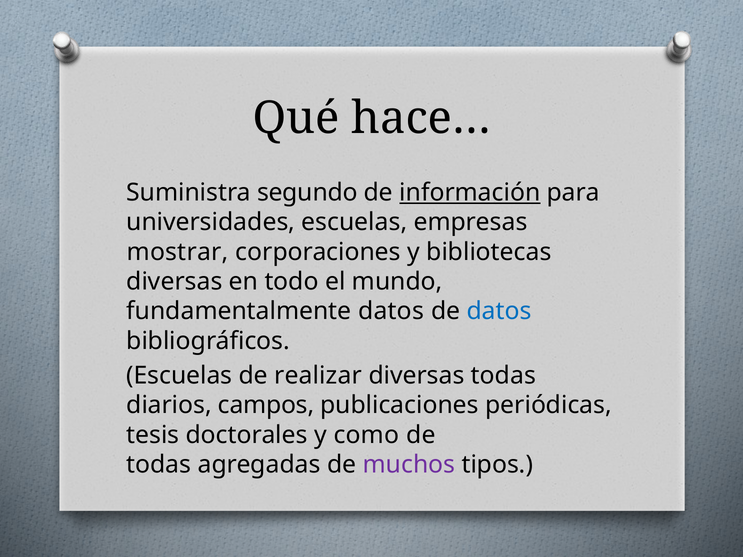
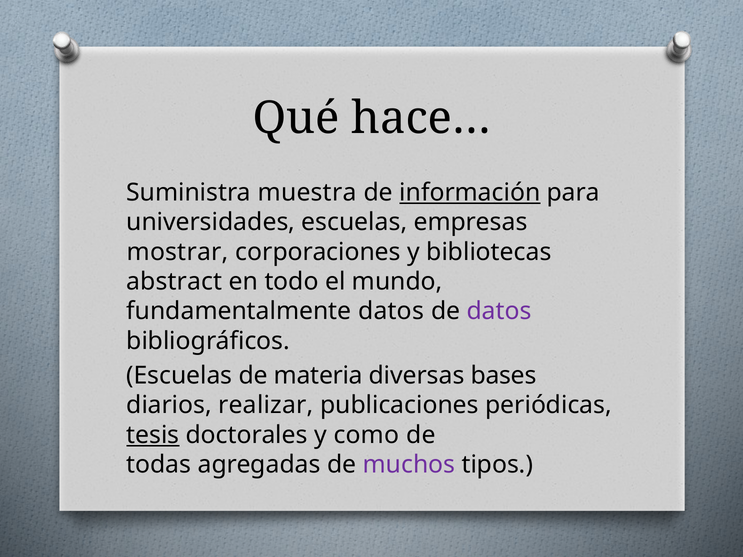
segundo: segundo -> muestra (307, 193)
diversas: diversas -> abstract (174, 282)
datos colour: blue -> purple (499, 311)
realizar: realizar -> materia (318, 376)
diversas todas: todas -> bases (504, 376)
campos: campos -> realizar (266, 406)
tesis underline: none -> present (153, 435)
